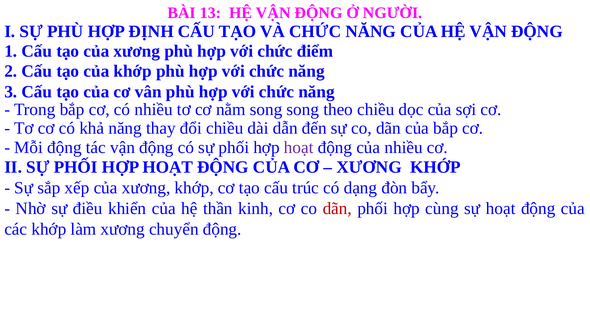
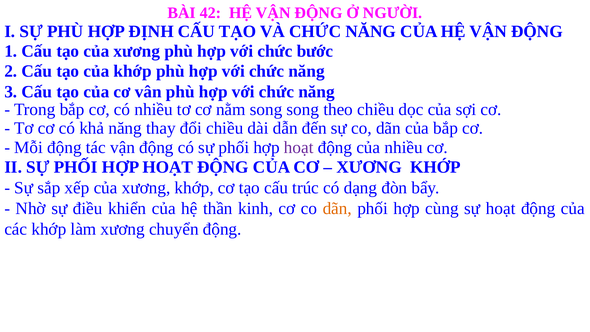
13: 13 -> 42 (210, 13)
điểm: điểm -> bước (315, 51)
dãn colour: red -> orange (337, 209)
